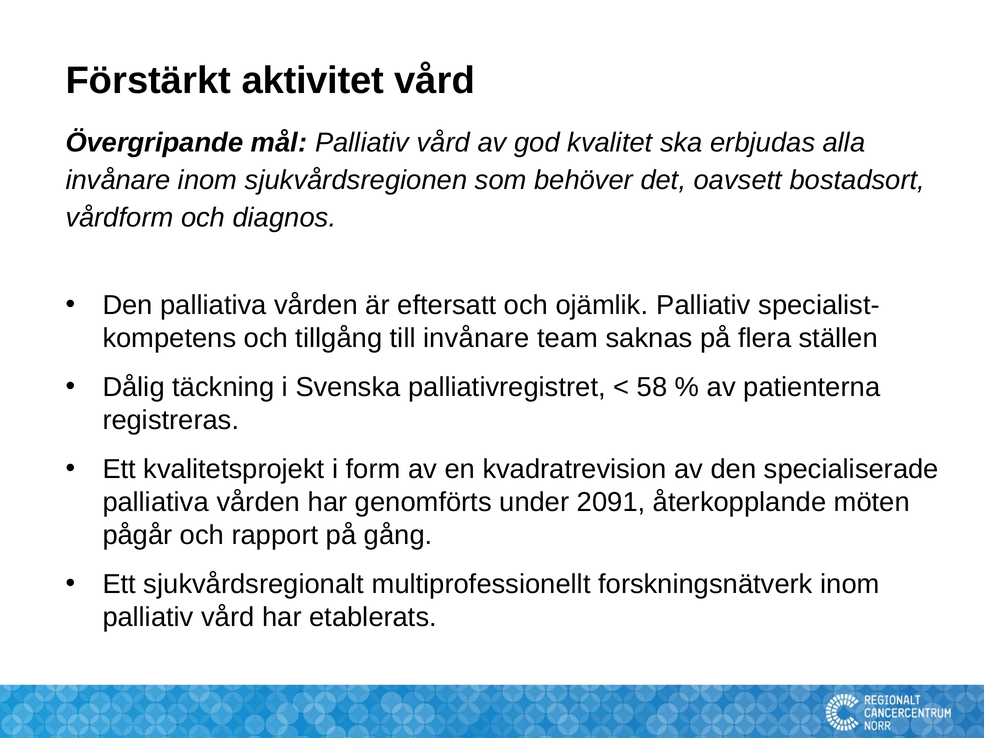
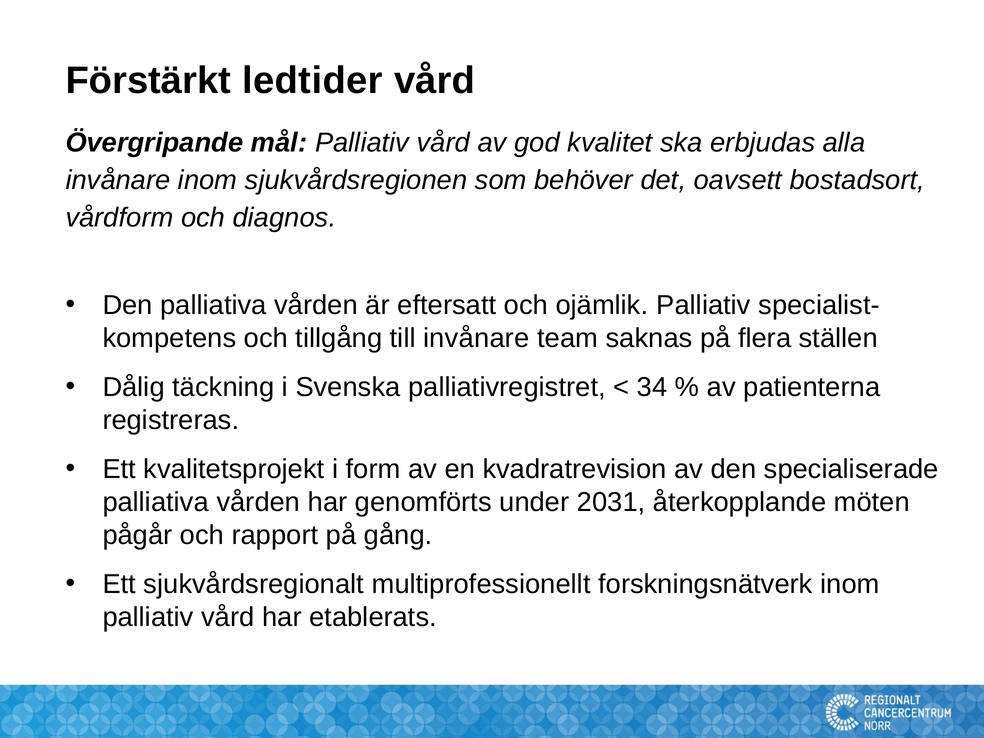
aktivitet: aktivitet -> ledtider (312, 80)
58: 58 -> 34 (652, 387)
2091: 2091 -> 2031 (611, 502)
